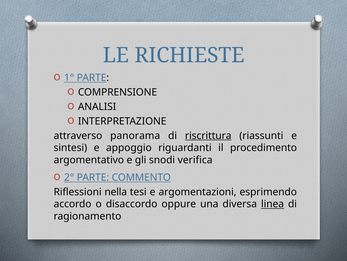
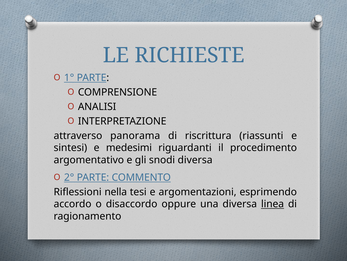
riscrittura underline: present -> none (208, 135)
appoggio: appoggio -> medesimi (129, 147)
snodi verifica: verifica -> diversa (195, 160)
